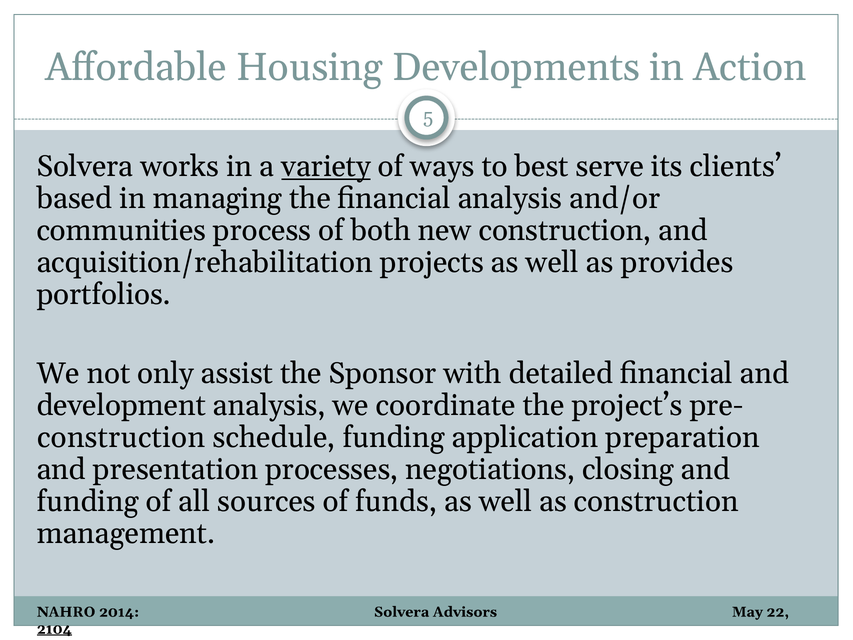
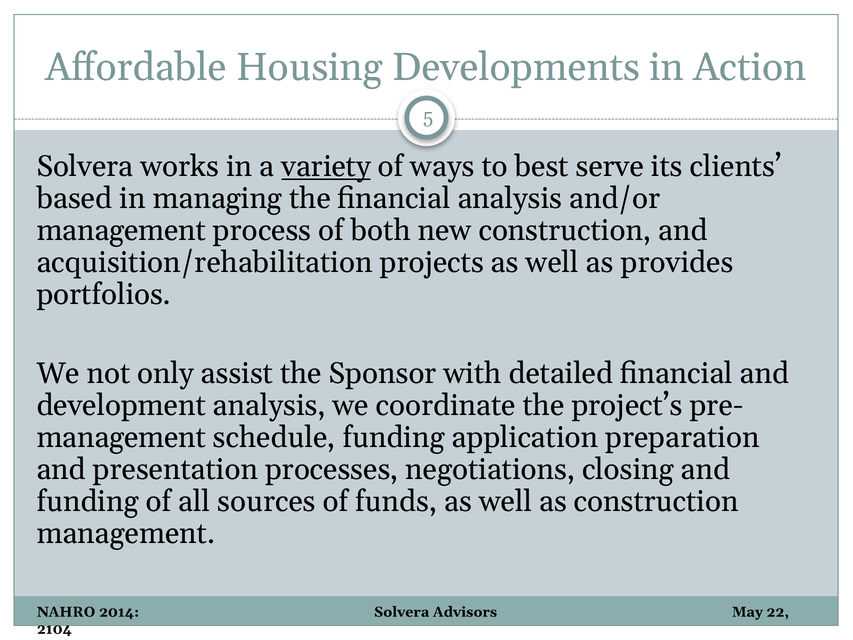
communities: communities -> management (121, 230)
construction: construction -> management (121, 437)
2104 underline: present -> none (54, 629)
